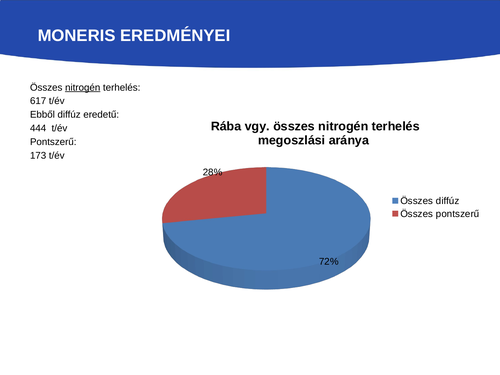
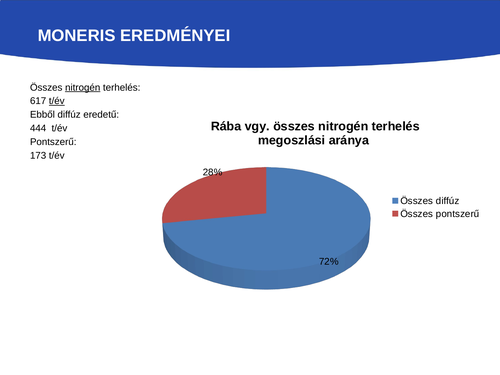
t/év underline: none -> present (57, 101)
